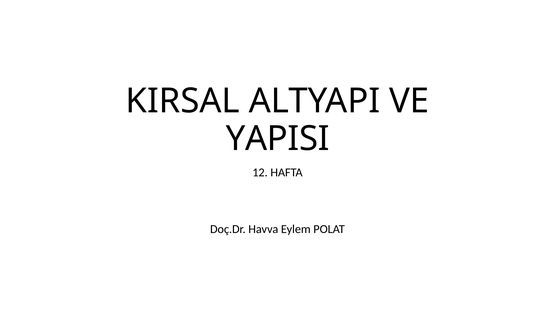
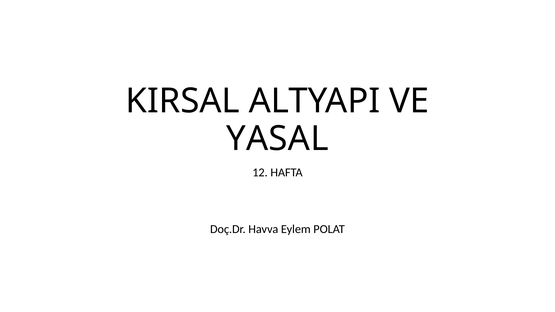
YAPISI: YAPISI -> YASAL (277, 139)
